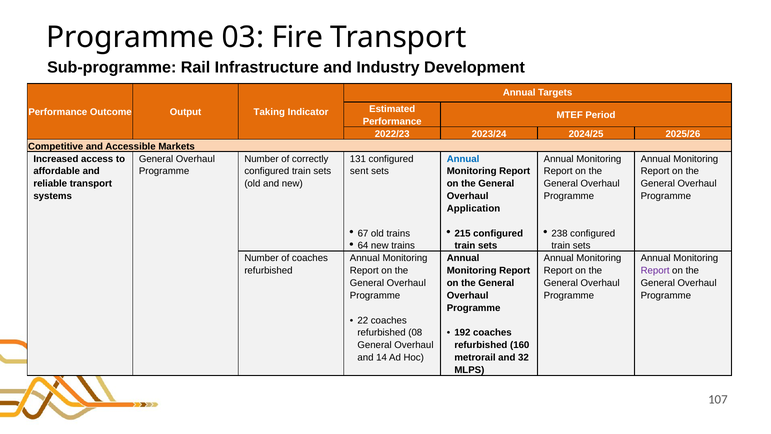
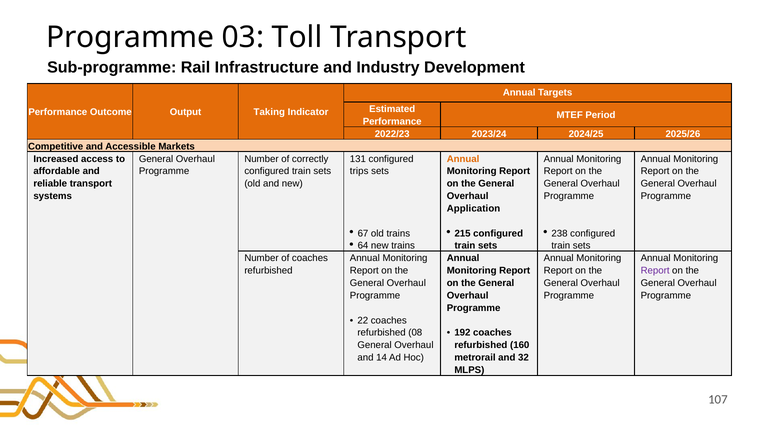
Fire: Fire -> Toll (297, 37)
Annual colour: blue -> orange (463, 159)
sent: sent -> trips (359, 171)
